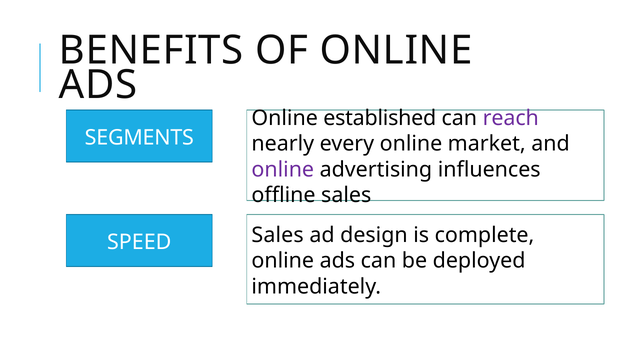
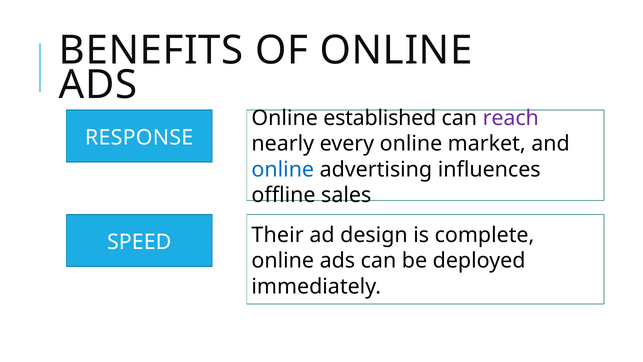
SEGMENTS: SEGMENTS -> RESPONSE (139, 137)
online colour: purple -> blue (283, 170)
SPEED Sales: Sales -> Their (278, 235)
